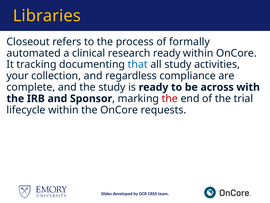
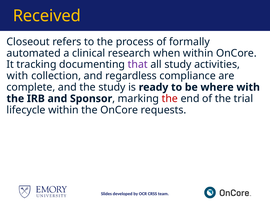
Libraries: Libraries -> Received (47, 16)
research ready: ready -> when (167, 53)
that colour: blue -> purple (138, 64)
your: your -> with (18, 76)
across: across -> where (217, 87)
